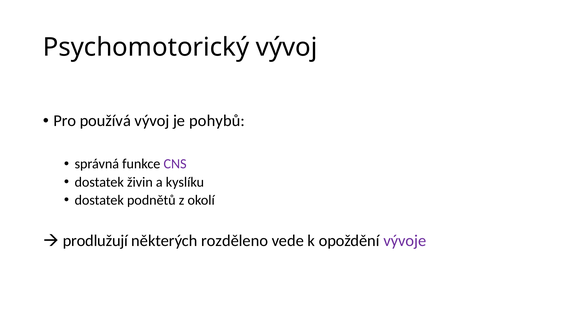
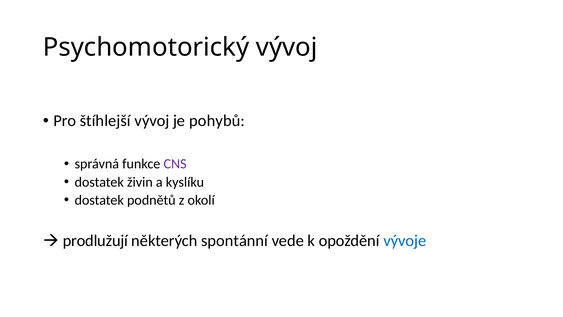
používá: používá -> štíhlejší (105, 121)
rozděleno: rozděleno -> spontánní (235, 240)
vývoje colour: purple -> blue (405, 240)
